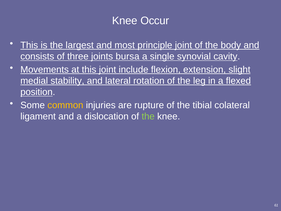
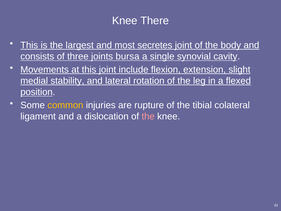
Occur: Occur -> There (155, 21)
principle: principle -> secretes (155, 45)
the colour: light green -> pink (148, 116)
